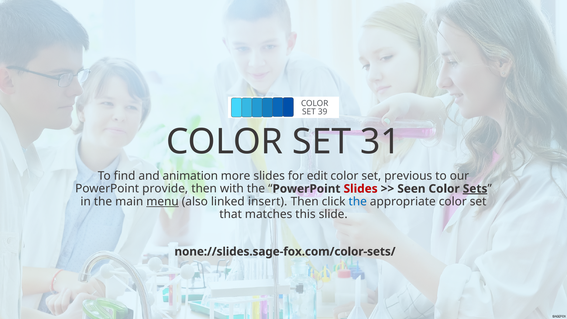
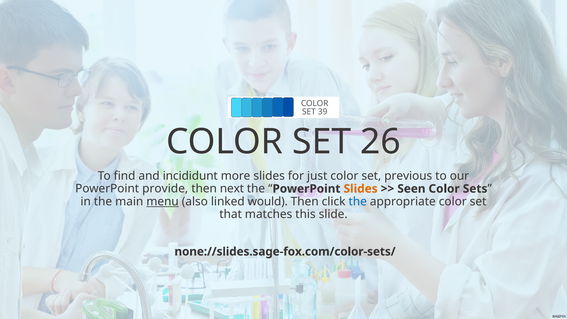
31: 31 -> 26 (381, 142)
animation: animation -> incididunt (190, 176)
edit: edit -> just (317, 176)
with: with -> next (232, 189)
Slides colour: red -> orange (361, 189)
Sets underline: present -> none (475, 189)
insert: insert -> would (268, 201)
